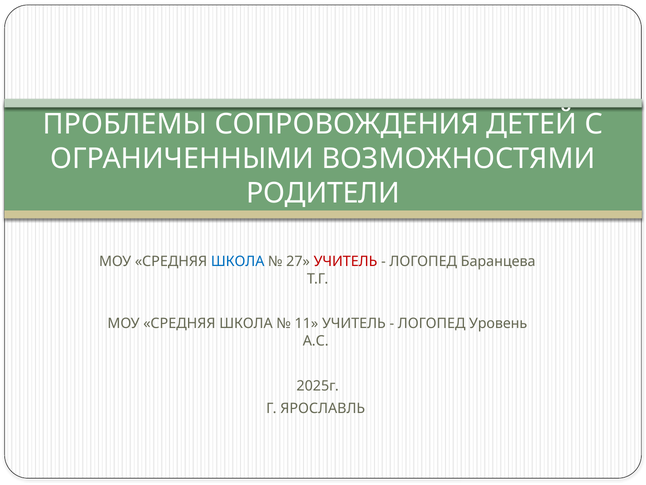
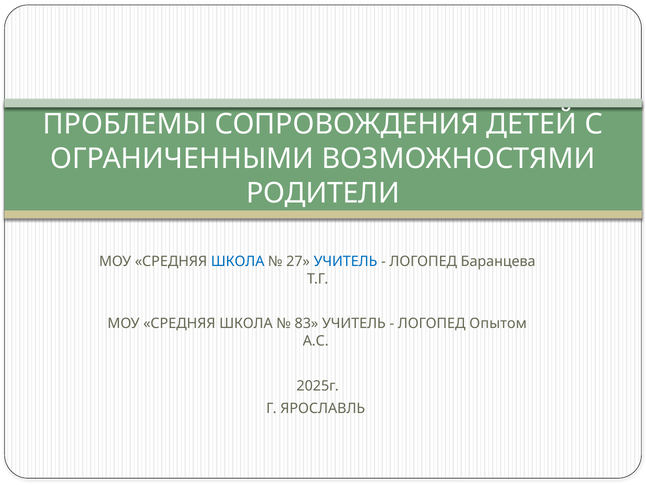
УЧИТЕЛЬ colour: red -> blue (346, 261)
11: 11 -> 83 (306, 323)
Уровень: Уровень -> Опытом (498, 323)
